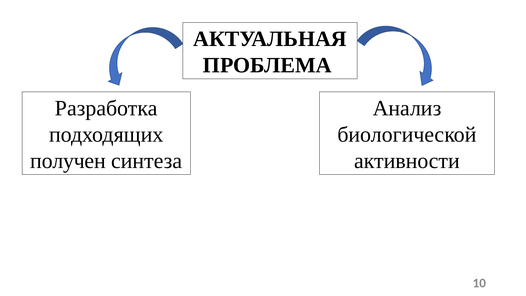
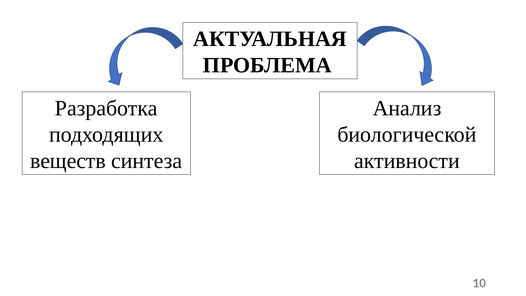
получен: получен -> веществ (68, 161)
